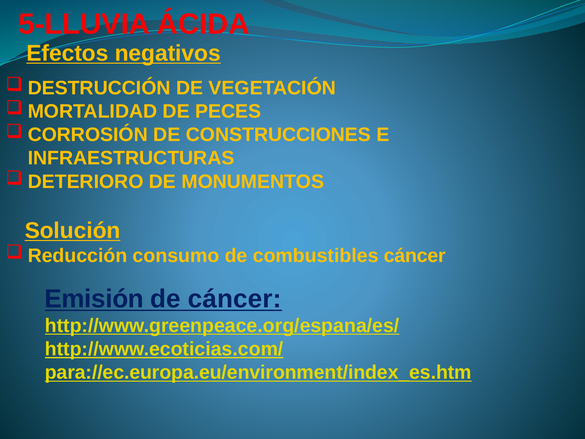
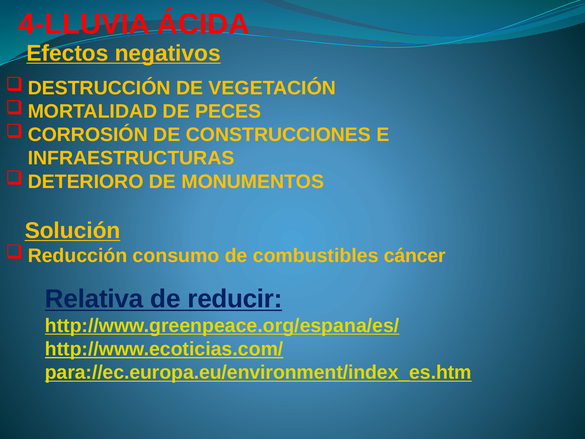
5-LLUVIA: 5-LLUVIA -> 4-LLUVIA (84, 24)
Emisión: Emisión -> Relativa (94, 299)
de cáncer: cáncer -> reducir (235, 299)
